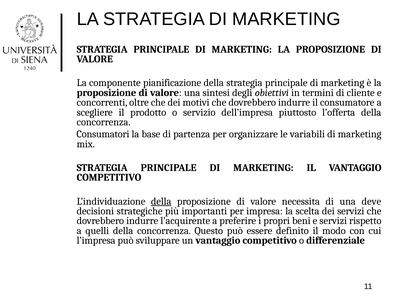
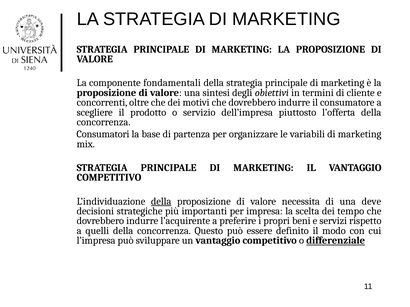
pianificazione: pianificazione -> fondamentali (172, 83)
dei servizi: servizi -> tempo (351, 211)
differenziale underline: none -> present (336, 241)
